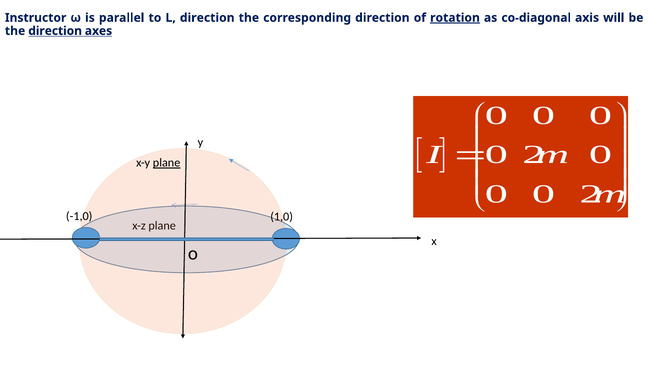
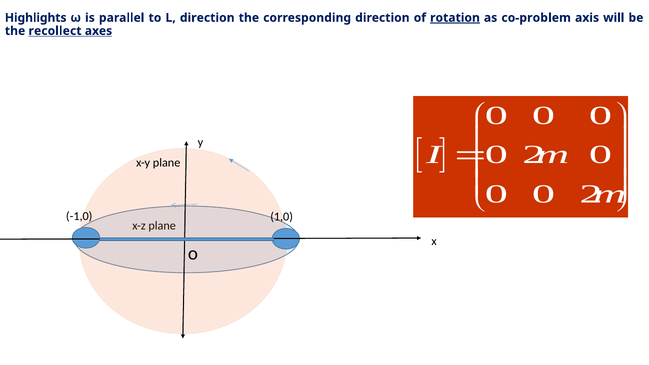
Instructor: Instructor -> Highlights (36, 18)
co-diagonal: co-diagonal -> co-problem (536, 18)
the direction: direction -> recollect (55, 31)
plane underline: present -> none (167, 163)
